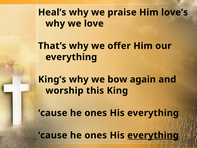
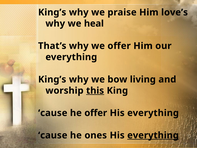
Heal’s: Heal’s -> King’s (52, 12)
love: love -> heal (94, 23)
again: again -> living (143, 79)
this underline: none -> present (95, 90)
ones: ones -> offer (96, 113)
